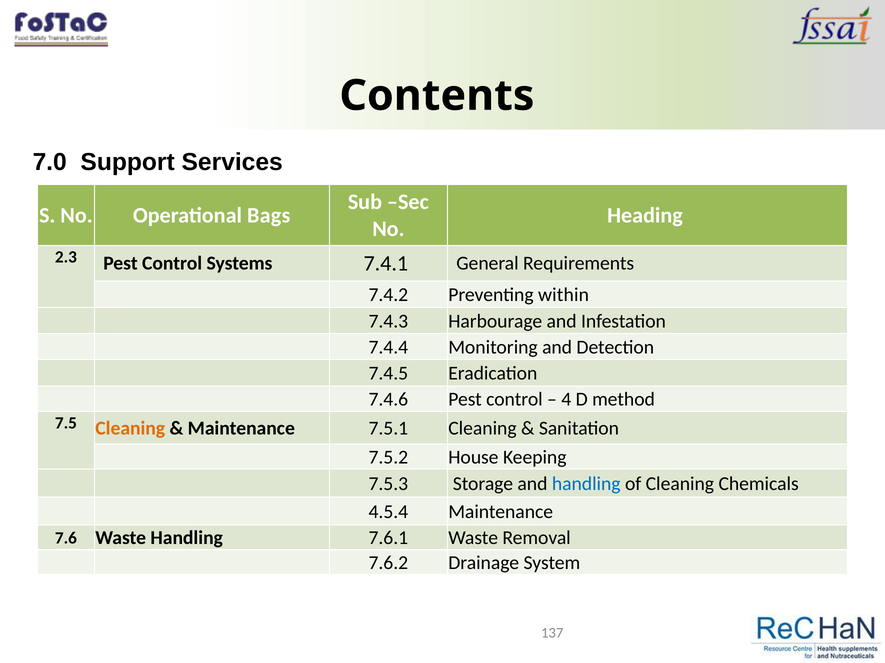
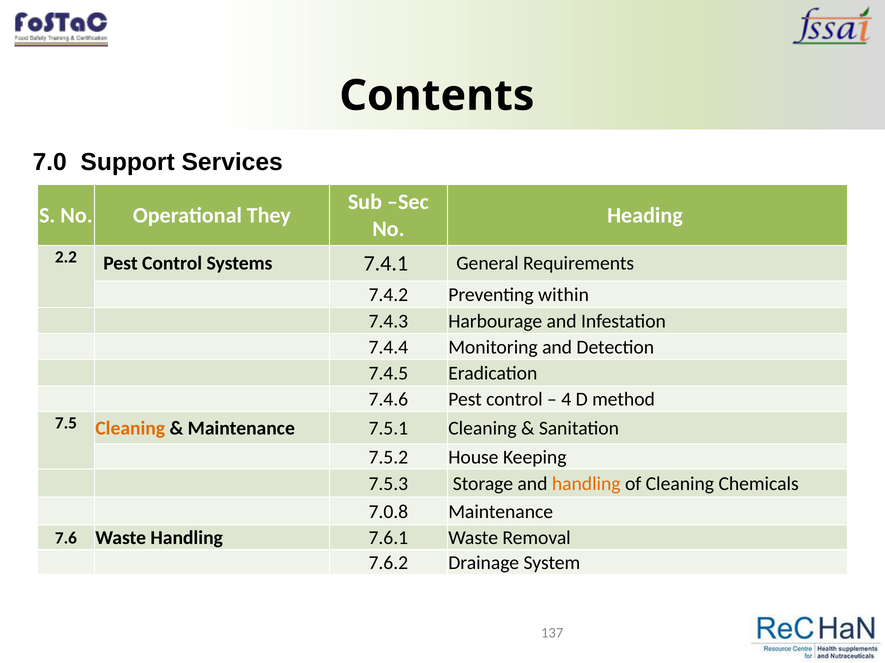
Bags: Bags -> They (269, 216)
2.3: 2.3 -> 2.2 (66, 257)
handling colour: blue -> orange (586, 484)
4.5.4: 4.5.4 -> 7.0.8 (388, 512)
